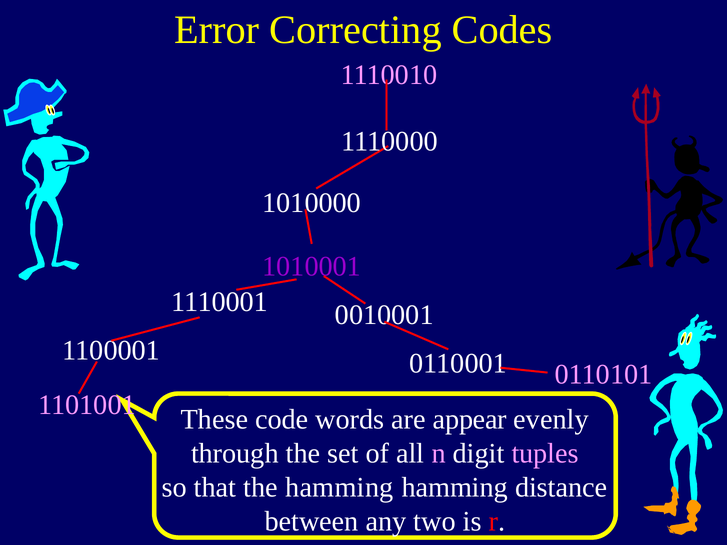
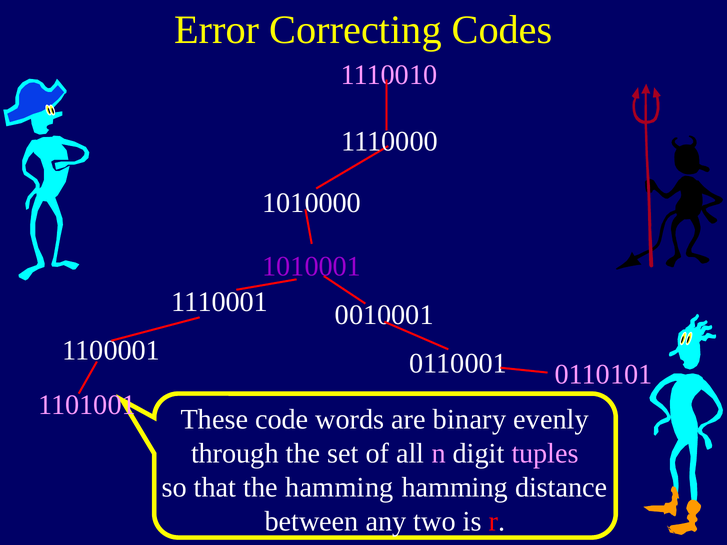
appear: appear -> binary (470, 420)
